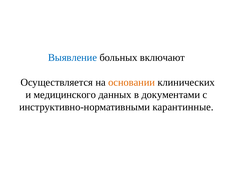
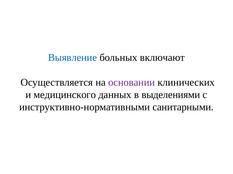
основании colour: orange -> purple (132, 83)
документами: документами -> выделениями (171, 95)
карантинные: карантинные -> санитарными (183, 108)
